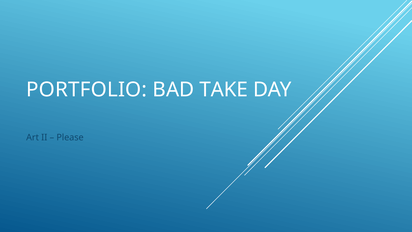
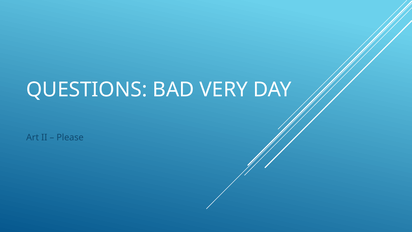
PORTFOLIO: PORTFOLIO -> QUESTIONS (87, 90)
TAKE: TAKE -> VERY (224, 90)
